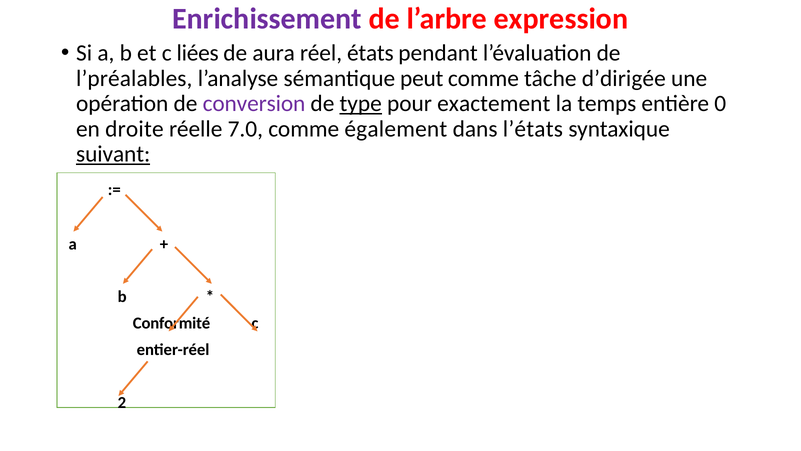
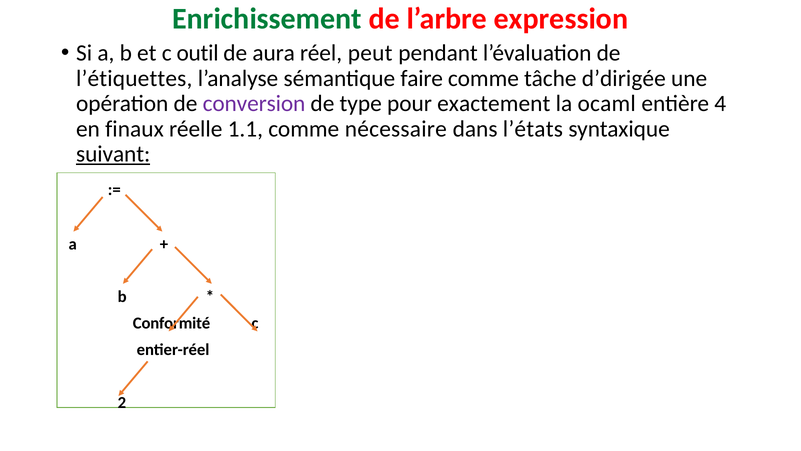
Enrichissement colour: purple -> green (267, 19)
liées: liées -> outil (198, 53)
états: états -> peut (370, 53)
l’préalables: l’préalables -> l’étiquettes (134, 78)
peut: peut -> faire (422, 78)
type underline: present -> none (361, 103)
temps: temps -> ocaml (607, 103)
0: 0 -> 4 (720, 103)
droite: droite -> finaux (134, 129)
7.0: 7.0 -> 1.1 (245, 129)
également: également -> nécessaire (396, 129)
